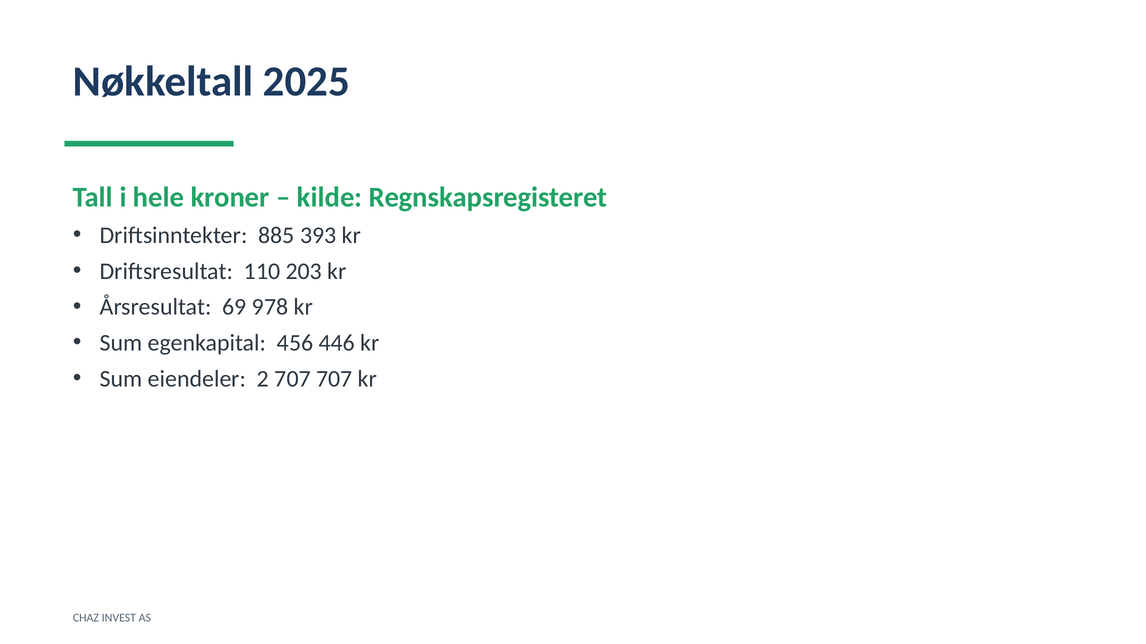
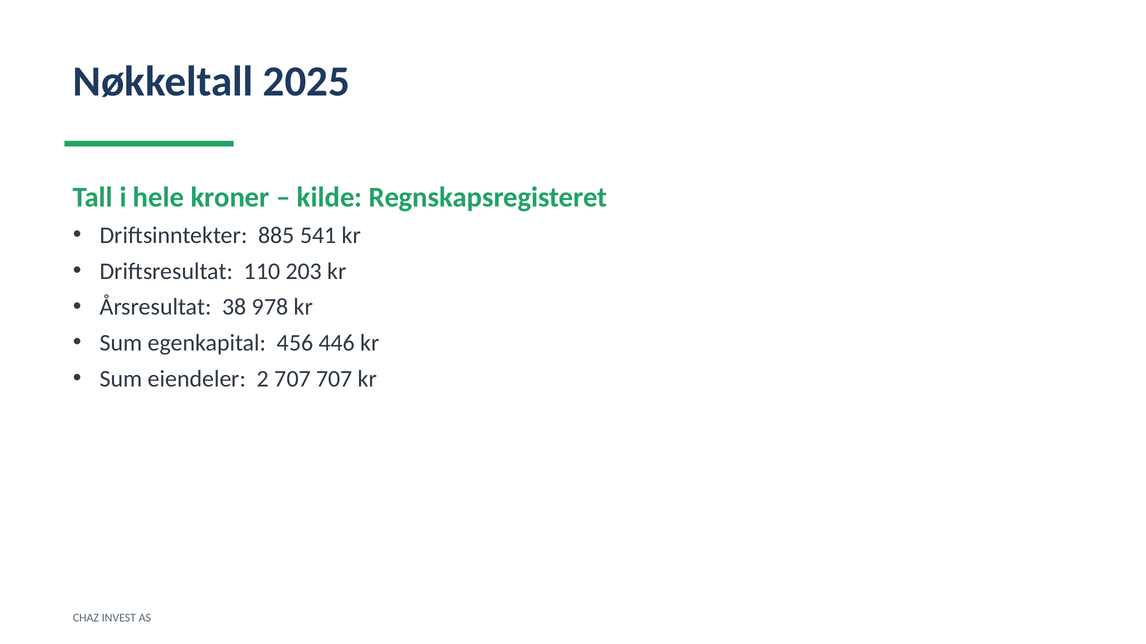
393: 393 -> 541 (318, 236)
69: 69 -> 38 (234, 307)
